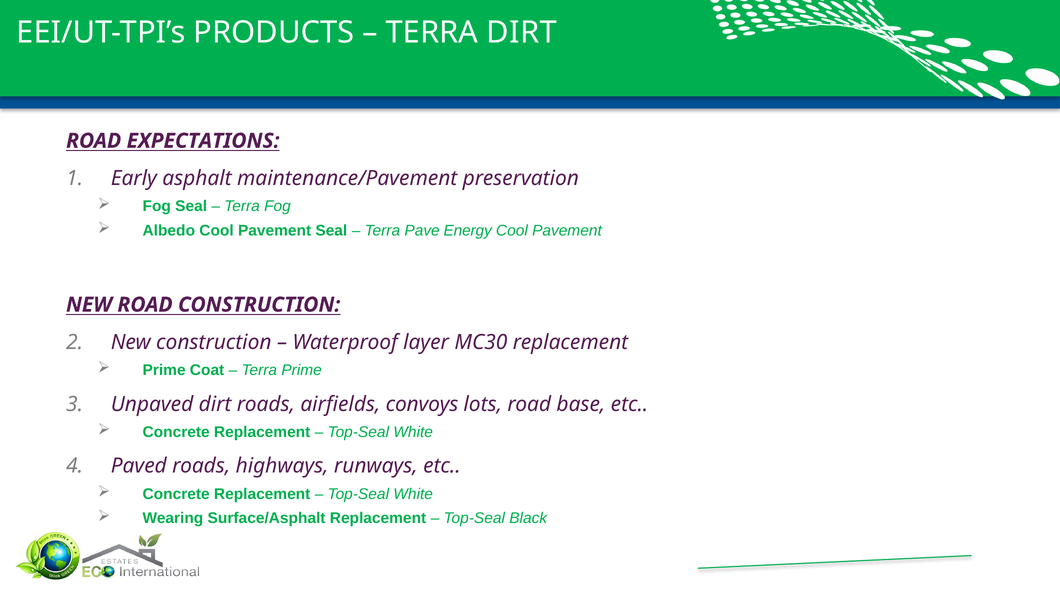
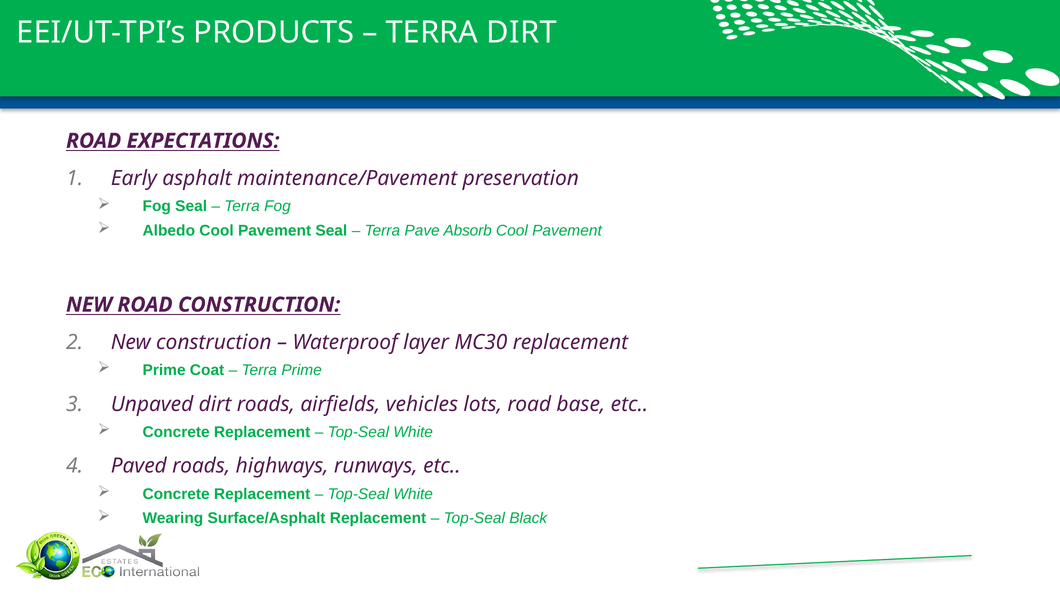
Energy: Energy -> Absorb (468, 231)
convoys: convoys -> vehicles (422, 404)
